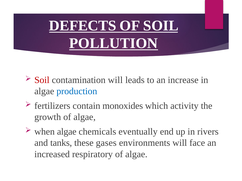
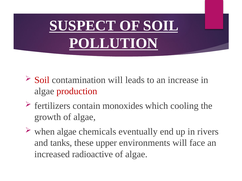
DEFECTS: DEFECTS -> SUSPECT (83, 26)
production colour: blue -> red (77, 91)
activity: activity -> cooling (184, 106)
gases: gases -> upper (106, 143)
respiratory: respiratory -> radioactive (93, 155)
